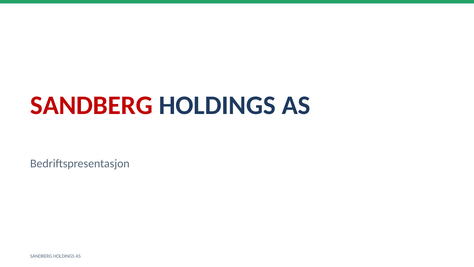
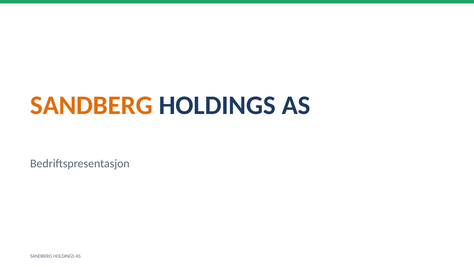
SANDBERG colour: red -> orange (91, 105)
